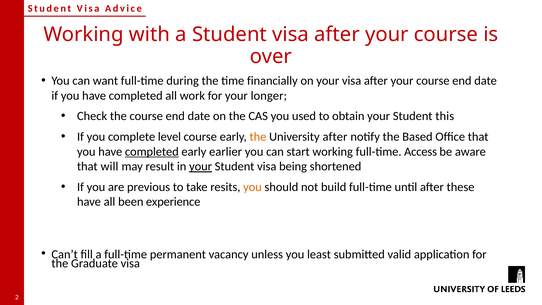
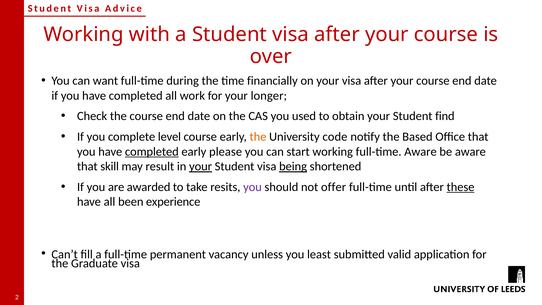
this: this -> find (445, 116)
University after: after -> code (335, 137)
earlier: earlier -> please (226, 152)
full-time Access: Access -> Aware (421, 152)
will: will -> skill (110, 166)
being underline: none -> present (293, 166)
previous: previous -> awarded (149, 187)
you colour: orange -> purple (252, 187)
build: build -> offer (334, 187)
these underline: none -> present (461, 187)
